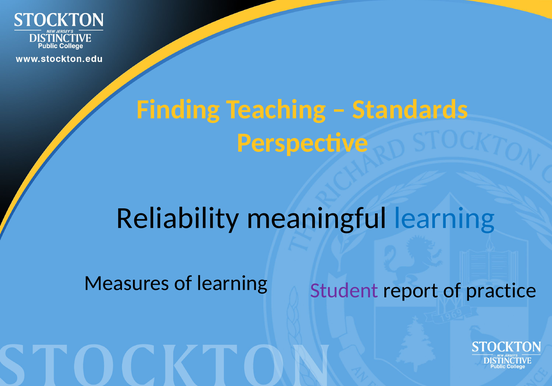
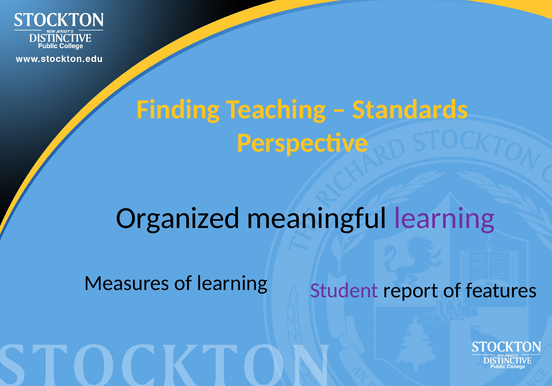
Reliability: Reliability -> Organized (178, 218)
learning colour: blue -> purple (444, 218)
practice: practice -> features (501, 291)
